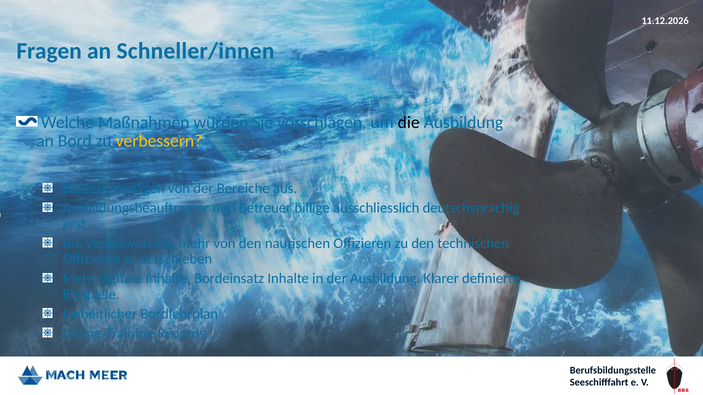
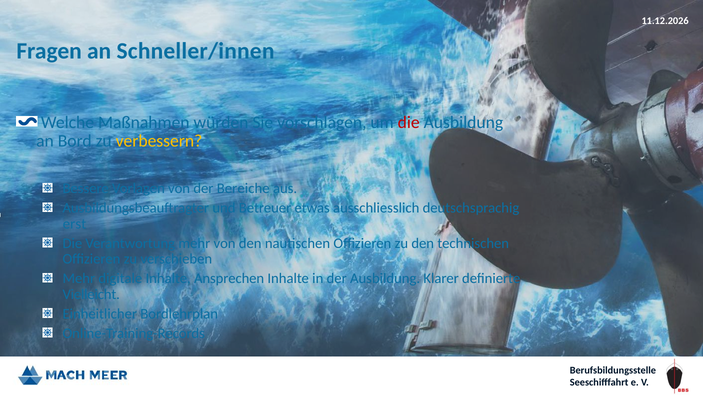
die colour: black -> red (409, 122)
billige: billige -> etwas (312, 208)
Bordeinsatz: Bordeinsatz -> Ansprechen (229, 279)
Beispiele: Beispiele -> Vielleicht (91, 295)
